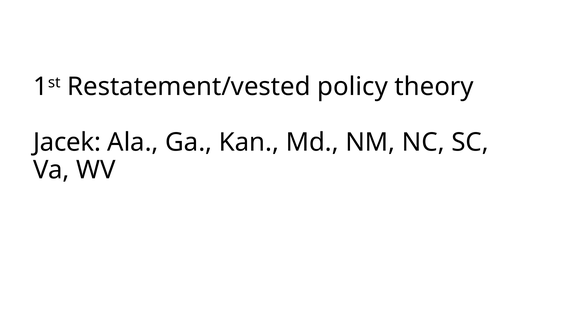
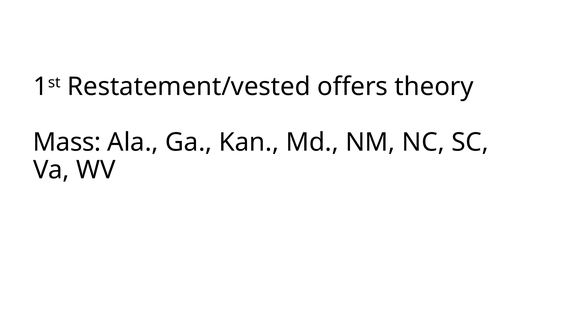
policy: policy -> offers (353, 87)
Jacek: Jacek -> Mass (67, 142)
